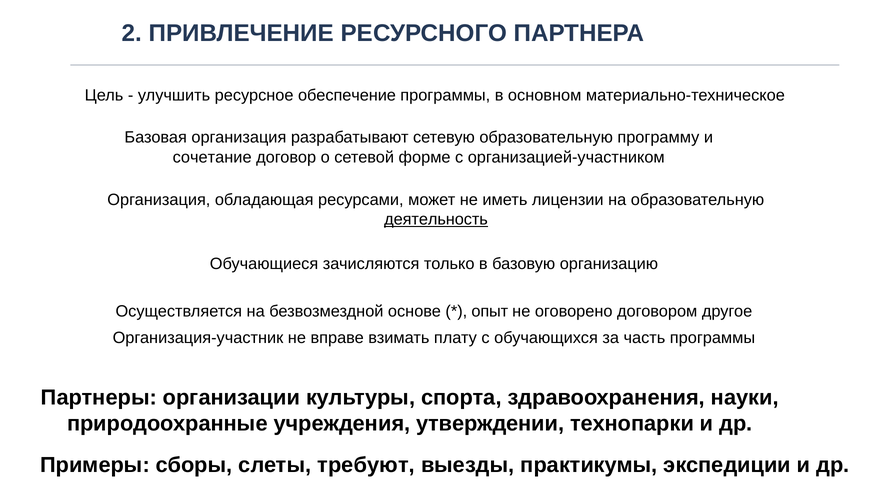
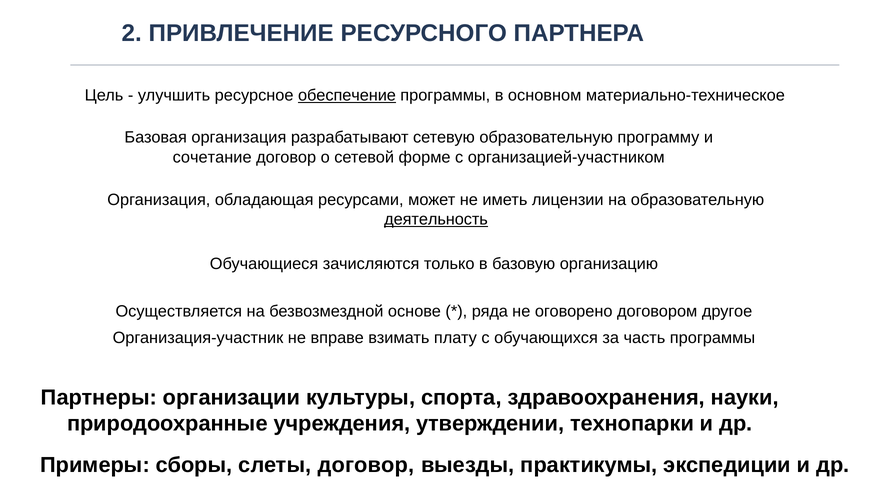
обеспечение underline: none -> present (347, 95)
опыт: опыт -> ряда (490, 312)
слеты требуют: требуют -> договор (366, 465)
